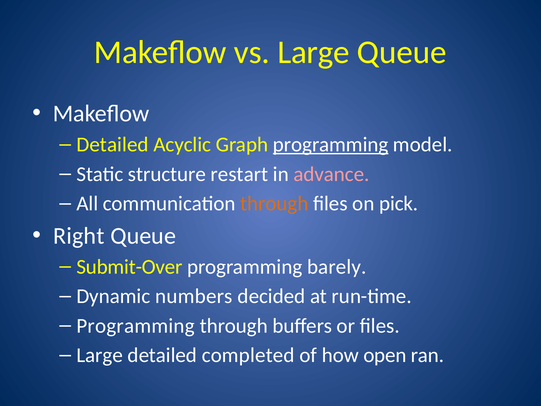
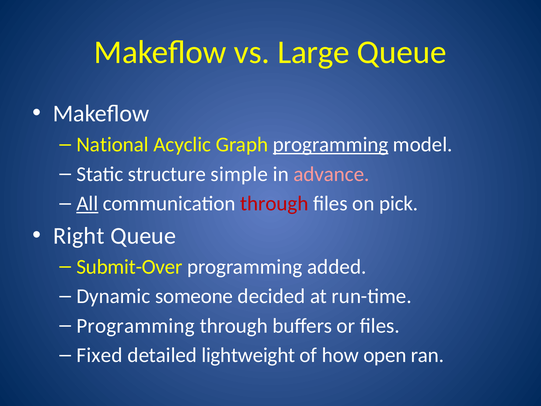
Detailed: Detailed -> National (113, 145)
restart: restart -> simple (239, 174)
All underline: none -> present (87, 204)
through colour: orange -> red (274, 204)
barely: barely -> added (337, 267)
numbers: numbers -> someone (194, 296)
Large: Large -> Fixed (100, 355)
completed: completed -> lightweight (248, 355)
